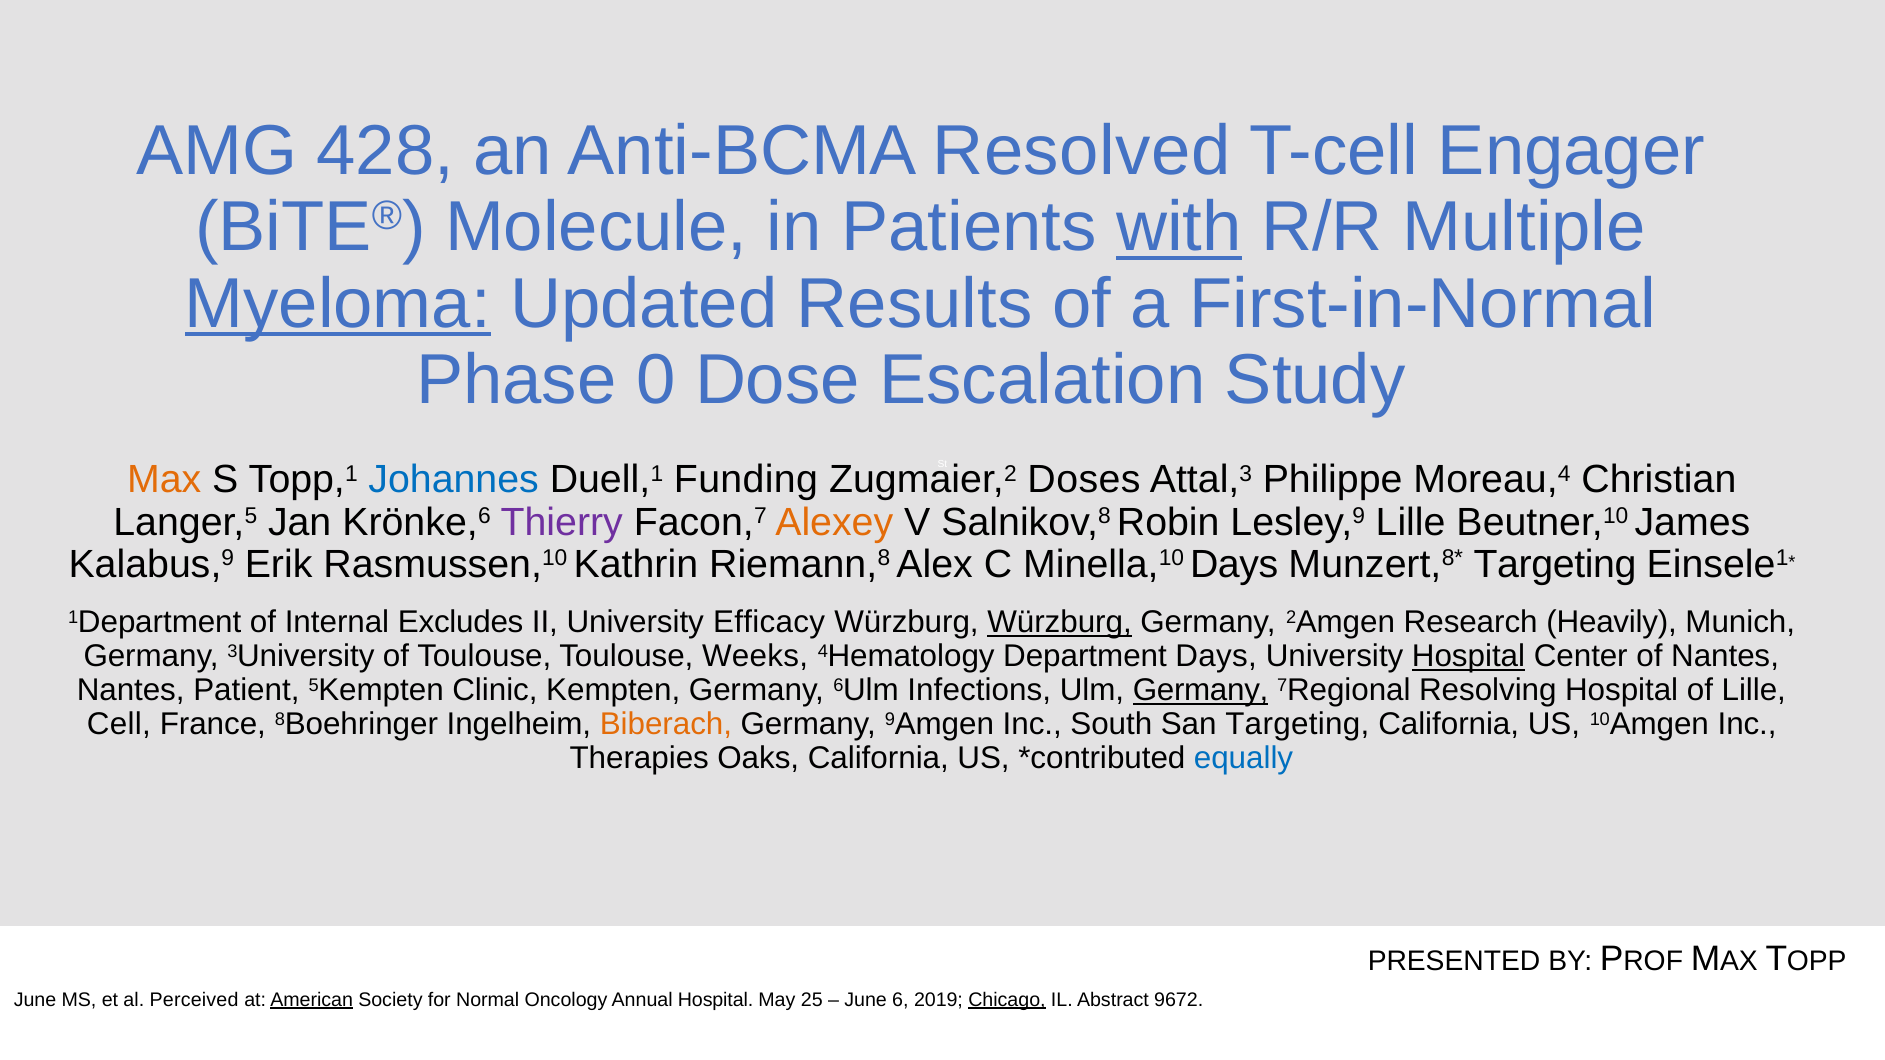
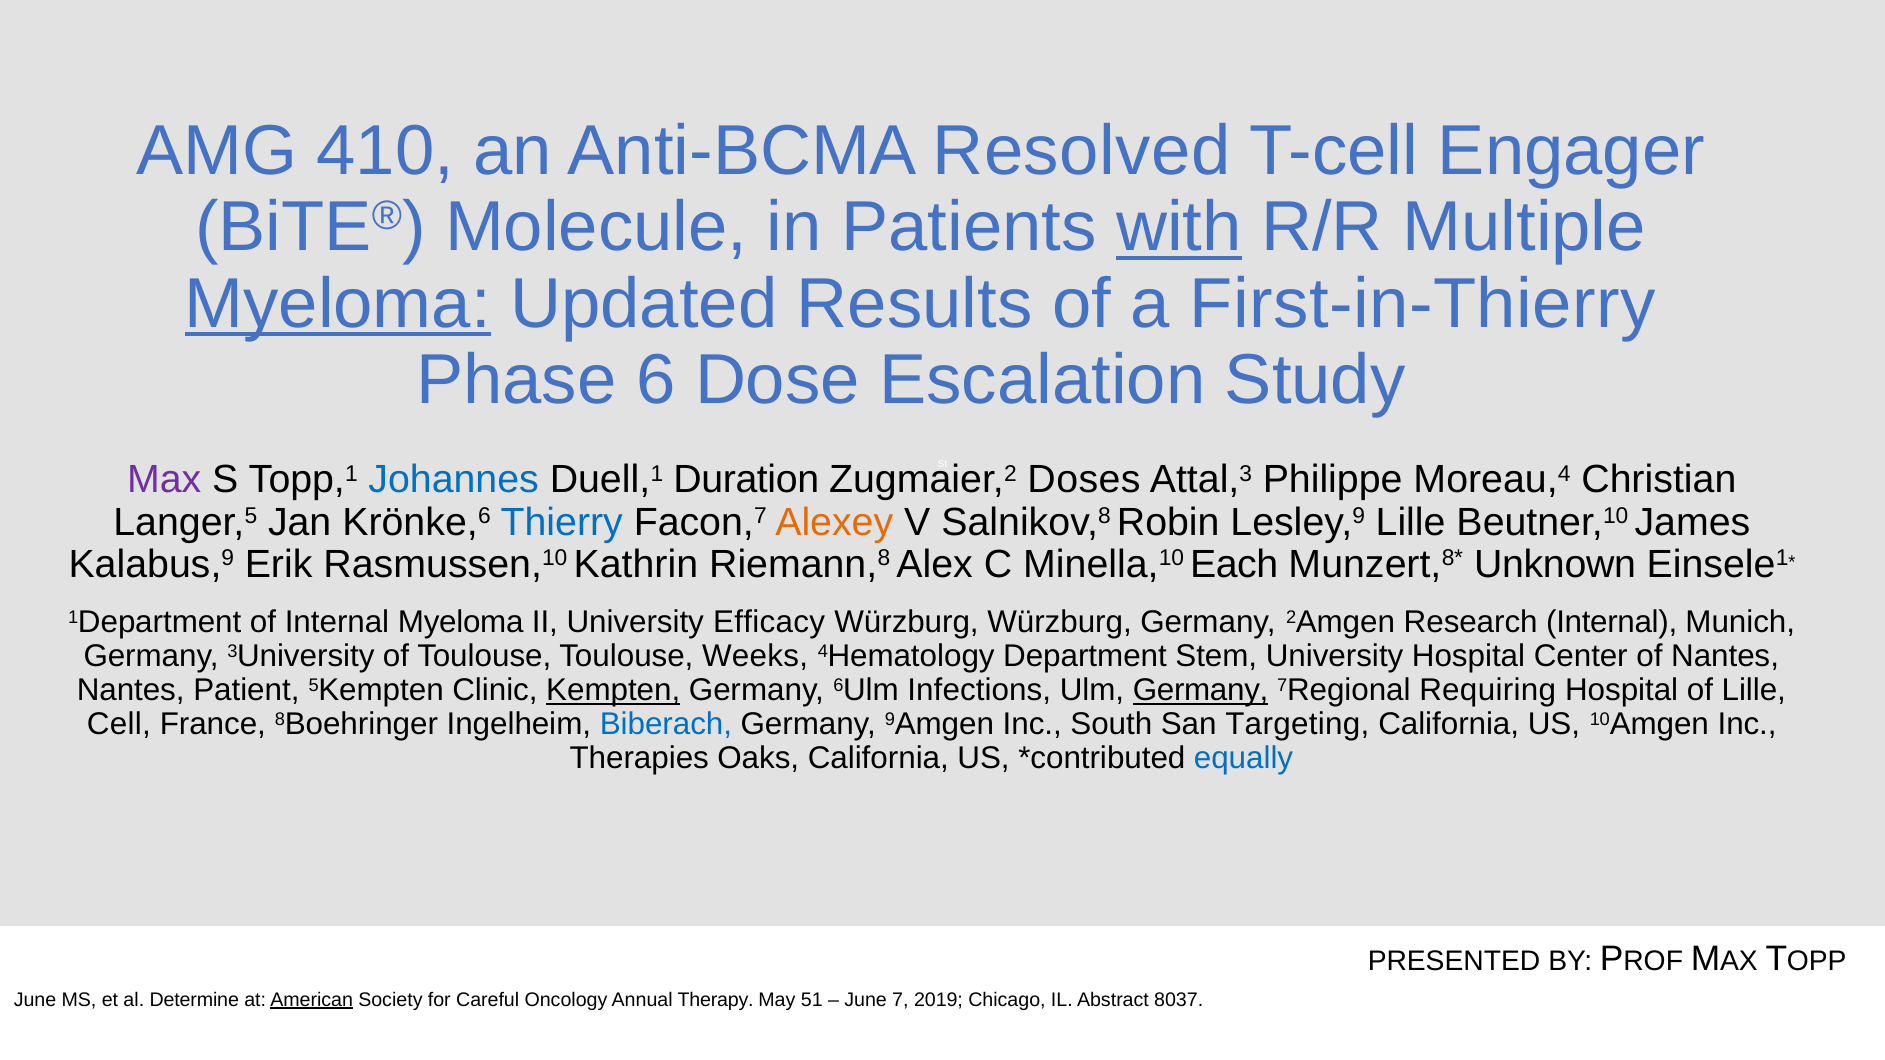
428: 428 -> 410 (385, 151)
First-in-Normal: First-in-Normal -> First-in-Thierry (1423, 304)
0: 0 -> 6 (656, 380)
Max colour: orange -> purple (164, 480)
Funding: Funding -> Duration (746, 480)
Thierry colour: purple -> blue (562, 523)
Minella,10 Days: Days -> Each (1234, 565)
Targeting: Targeting -> Unknown (1555, 565)
Internal Excludes: Excludes -> Myeloma (461, 623)
Würzburg underline: present -> none (1060, 623)
Research Heavily: Heavily -> Internal (1612, 623)
Department Days: Days -> Stem (1216, 657)
Hospital underline: present -> none (1469, 657)
Kempten underline: none -> present (613, 691)
Resolving: Resolving -> Requiring (1488, 691)
Biberach colour: orange -> blue (666, 724)
Perceived: Perceived -> Determine (194, 1000)
Normal: Normal -> Careful (488, 1000)
Annual Hospital: Hospital -> Therapy (716, 1000)
25: 25 -> 51 (812, 1000)
6: 6 -> 7 (900, 1000)
Chicago underline: present -> none (1007, 1000)
9672: 9672 -> 8037 (1179, 1000)
